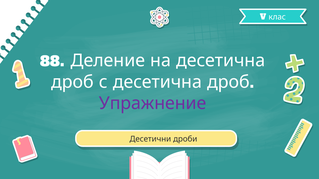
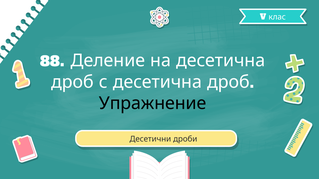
Упражнение colour: purple -> black (153, 104)
